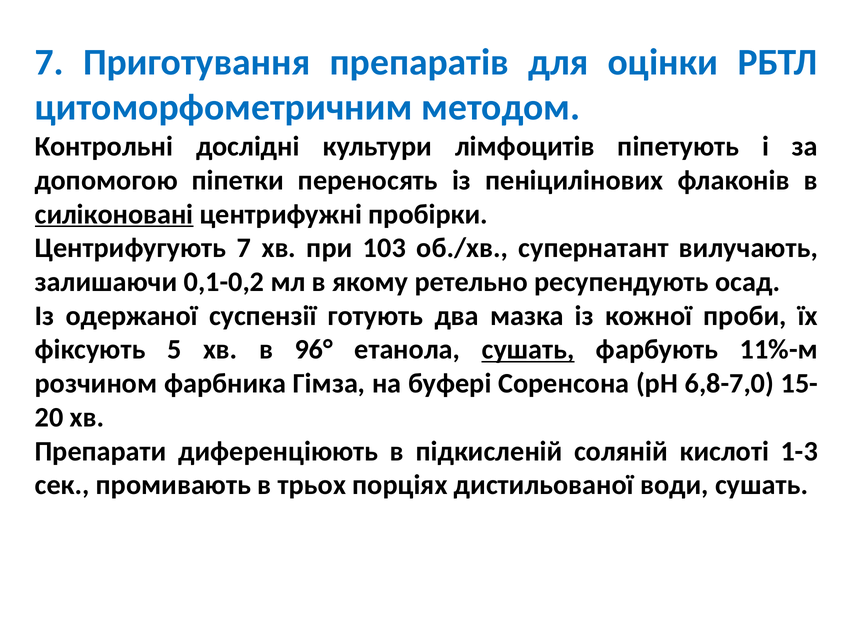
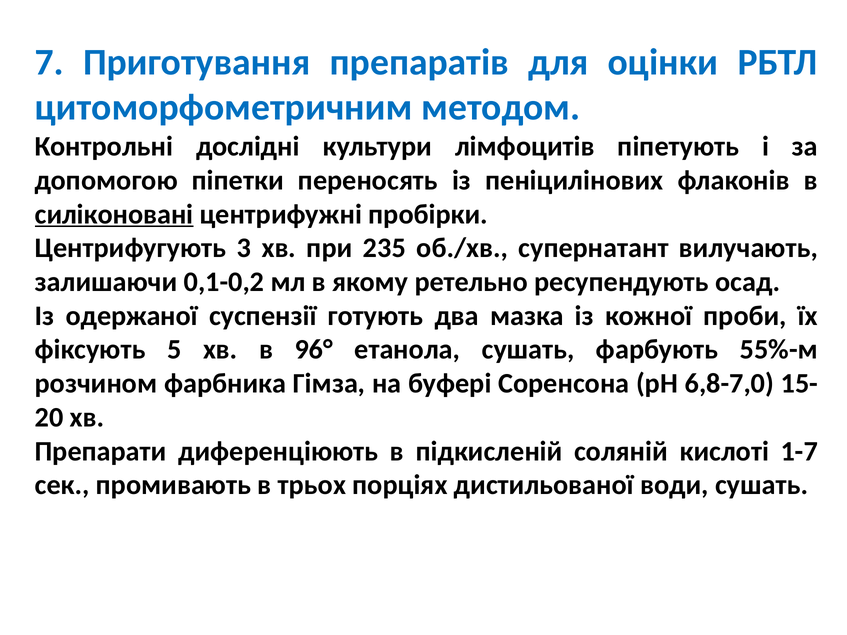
Центрифугують 7: 7 -> 3 (244, 248)
103: 103 -> 235 (384, 248)
сушать underline: present -> none (528, 350)
11%-м: 11%-м -> 55%-м (779, 350)
1-3: 1-3 -> 1-7 (799, 451)
